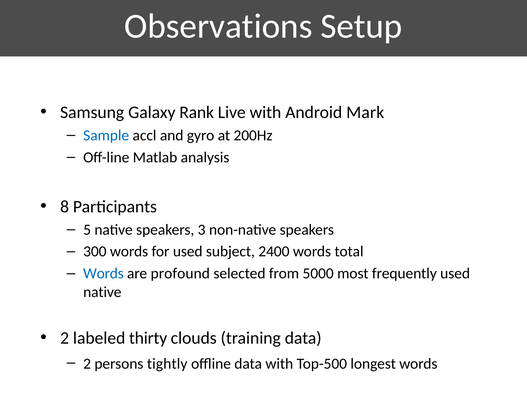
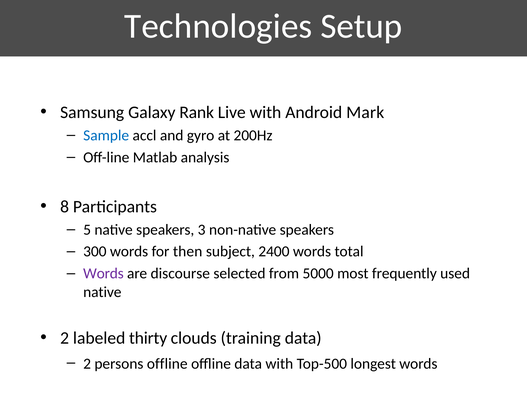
Observations: Observations -> Technologies (218, 26)
for used: used -> then (188, 252)
Words colour: blue -> purple (103, 274)
profound: profound -> discourse (180, 274)
persons tightly: tightly -> offline (167, 364)
